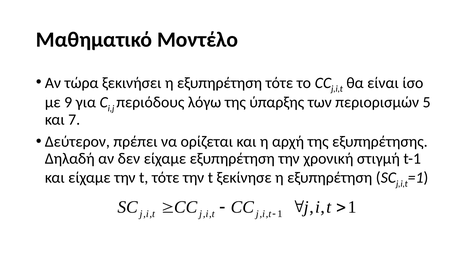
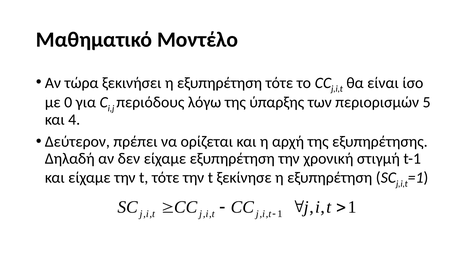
9: 9 -> 0 (68, 102)
7: 7 -> 4 (74, 119)
